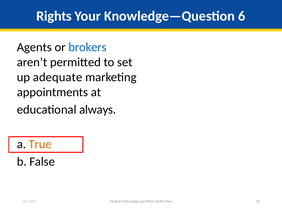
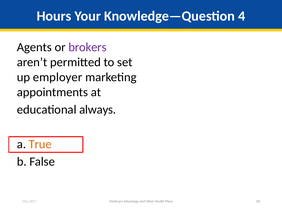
Rights: Rights -> Hours (54, 16)
6: 6 -> 4 (242, 16)
brokers colour: blue -> purple (87, 47)
adequate: adequate -> employer (58, 77)
